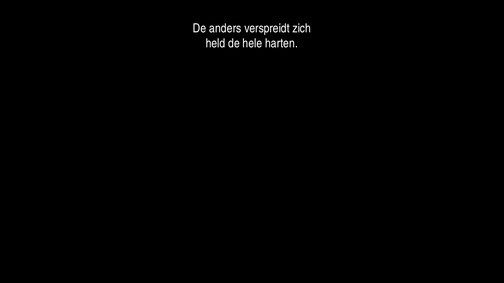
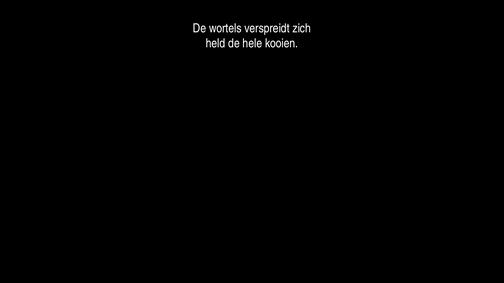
anders: anders -> wortels (225, 28)
harten: harten -> kooien (282, 43)
